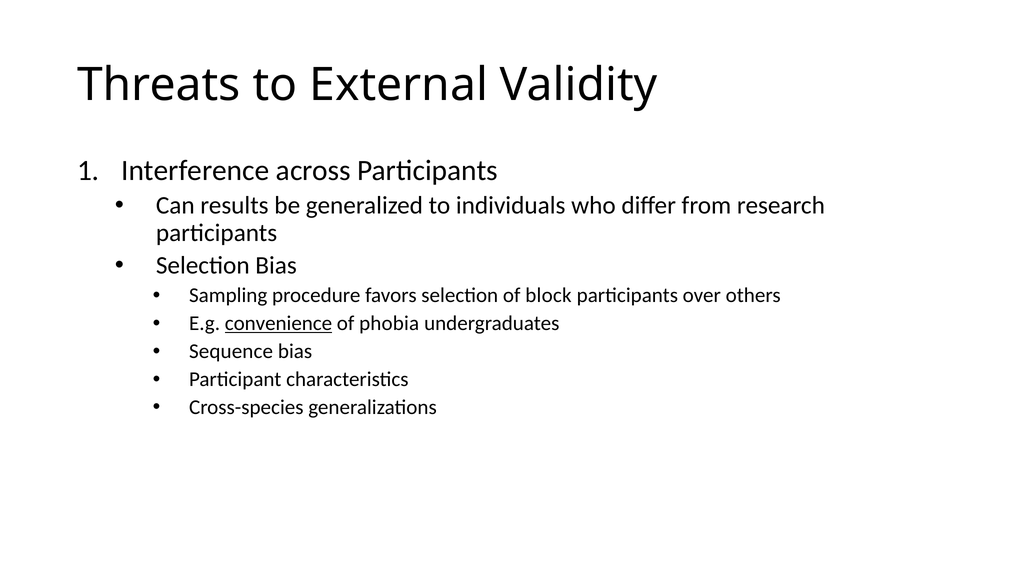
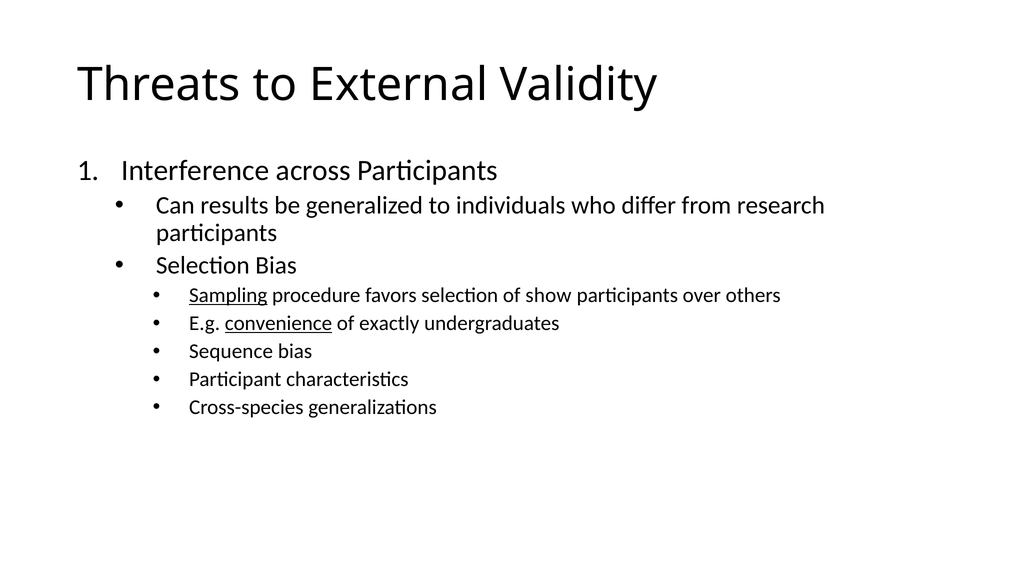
Sampling underline: none -> present (228, 296)
block: block -> show (548, 296)
phobia: phobia -> exactly (389, 324)
